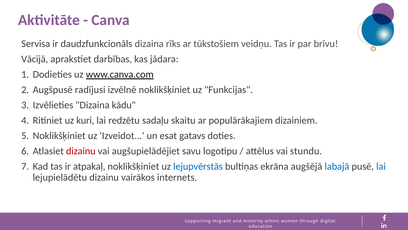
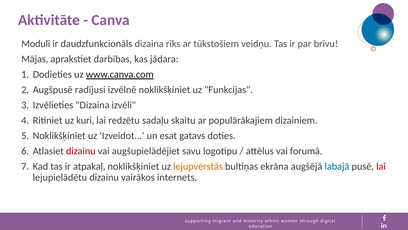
Servisa: Servisa -> Modulī (36, 44)
Vācijā: Vācijā -> Mājas (35, 59)
kādu: kādu -> izvēli (124, 105)
stundu: stundu -> forumā (306, 151)
lejupvērstās colour: blue -> orange (198, 166)
lai colour: blue -> red (381, 166)
